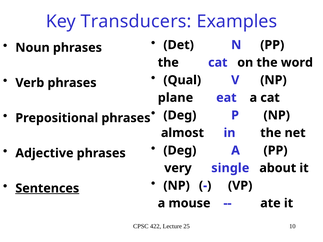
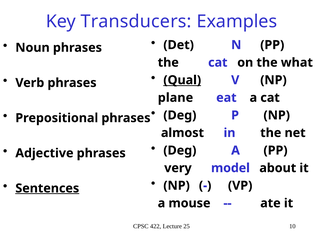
word: word -> what (297, 63)
Qual underline: none -> present (182, 80)
single: single -> model (230, 168)
